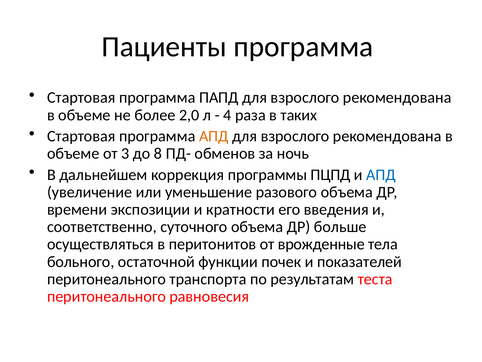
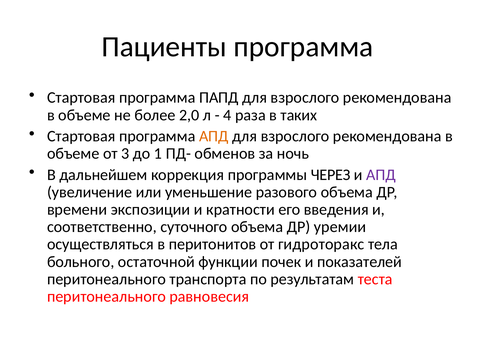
8: 8 -> 1 (158, 153)
ПЦПД: ПЦПД -> ЧЕРЕЗ (331, 175)
АПД colour: blue -> purple (381, 175)
больше: больше -> уремии (340, 227)
врожденные: врожденные -> гидроторакс (321, 244)
